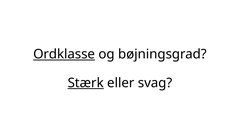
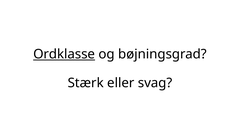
Stærk underline: present -> none (86, 83)
